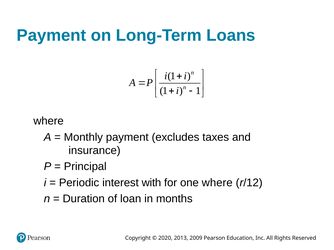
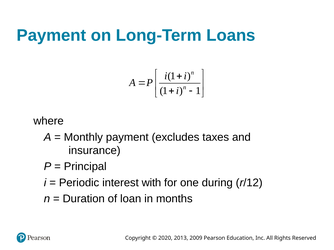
one where: where -> during (217, 183)
